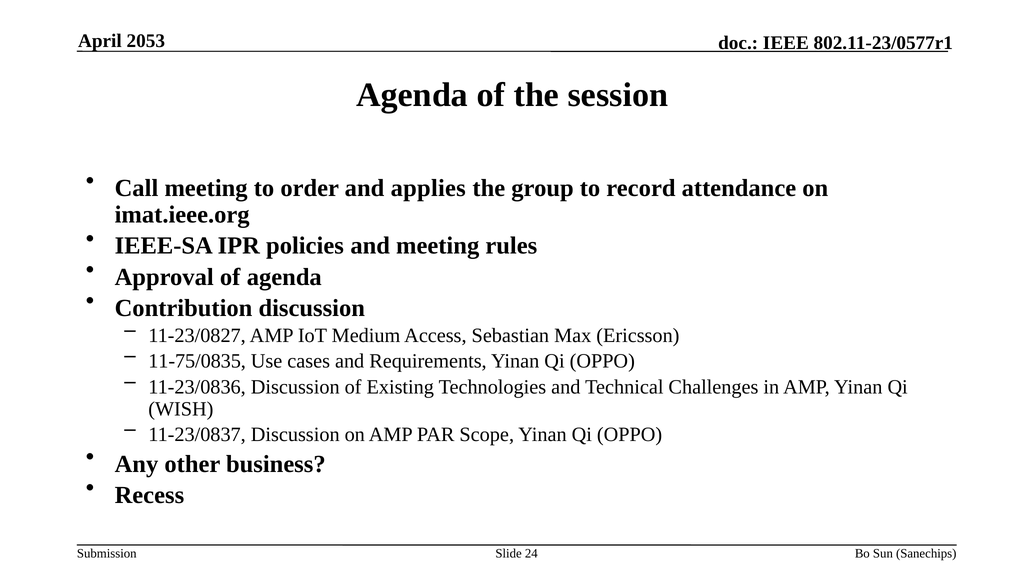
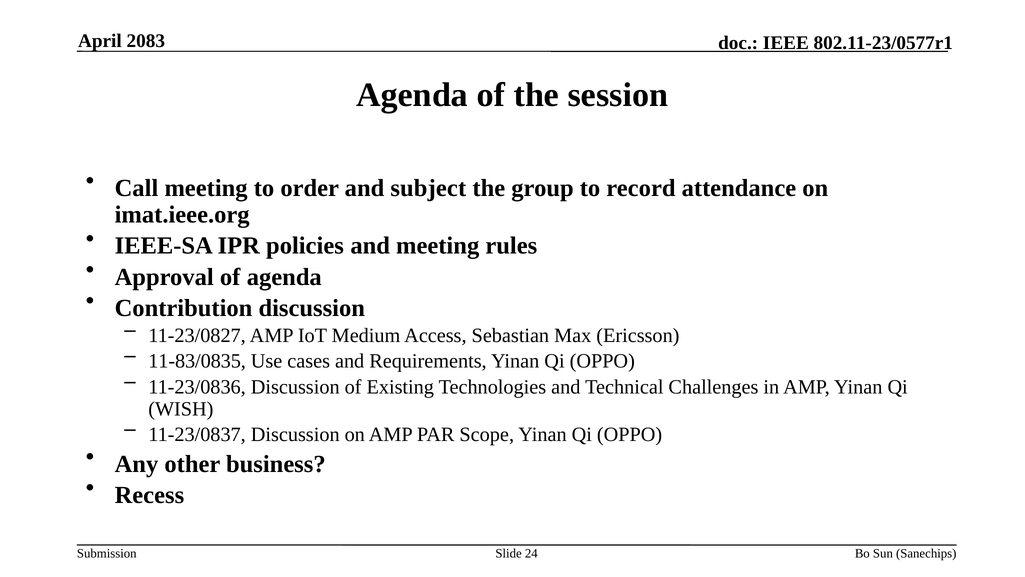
2053: 2053 -> 2083 (146, 41)
applies: applies -> subject (428, 188)
11-75/0835: 11-75/0835 -> 11-83/0835 (197, 361)
